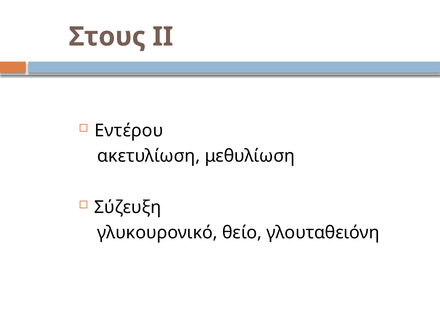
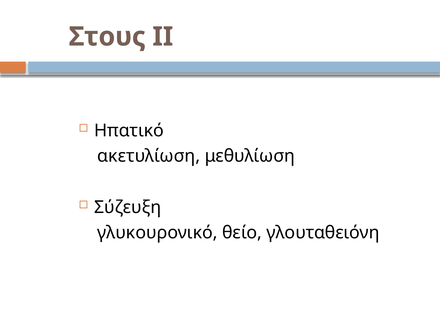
Εντέρου: Εντέρου -> Ηπατικό (129, 131)
